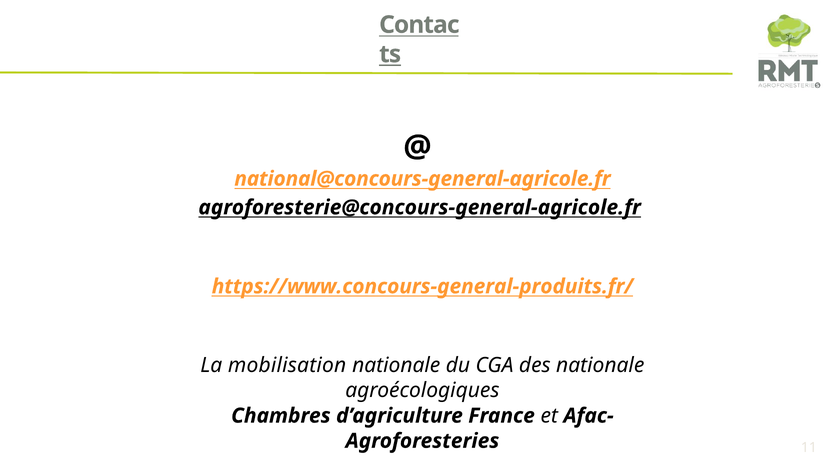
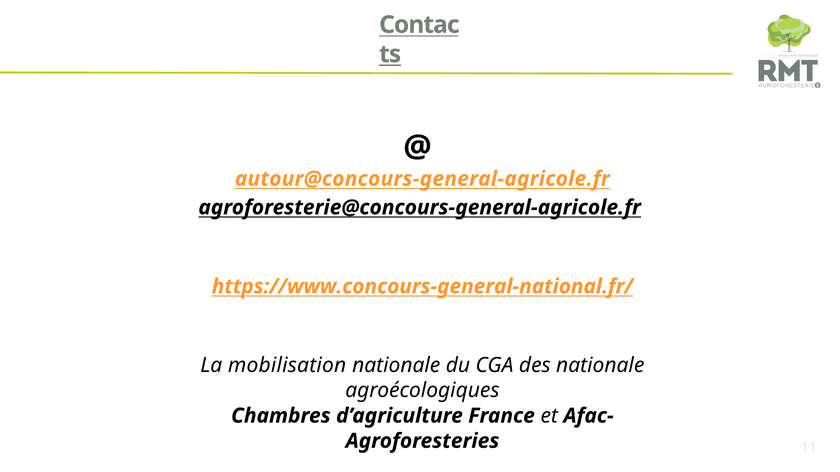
national@concours-general-agricole.fr: national@concours-general-agricole.fr -> autour@concours-general-agricole.fr (422, 179)
https://www.concours-general-produits.fr/: https://www.concours-general-produits.fr/ -> https://www.concours-general-national.fr/ (422, 287)
